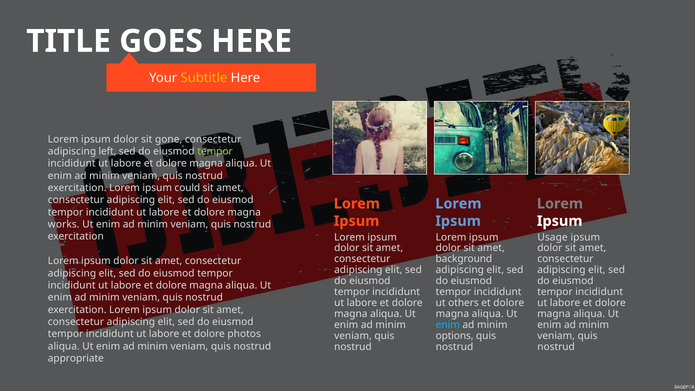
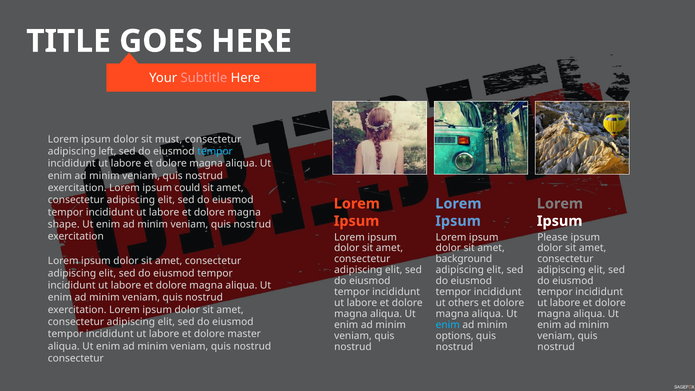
Subtitle colour: yellow -> pink (204, 78)
gone: gone -> must (169, 139)
tempor colour: light green -> light blue (215, 151)
works: works -> shape (64, 224)
Usage: Usage -> Please (553, 237)
photos: photos -> master (244, 334)
appropriate: appropriate -> consectetur (76, 358)
